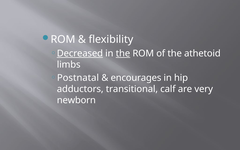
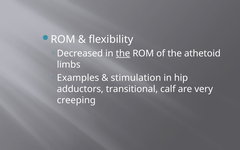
Decreased underline: present -> none (80, 53)
Postnatal: Postnatal -> Examples (78, 78)
encourages: encourages -> stimulation (136, 78)
newborn: newborn -> creeping (76, 100)
